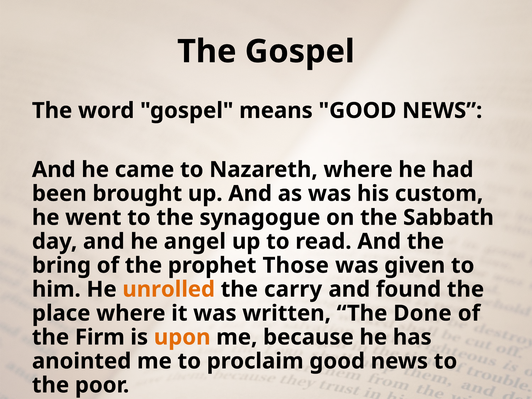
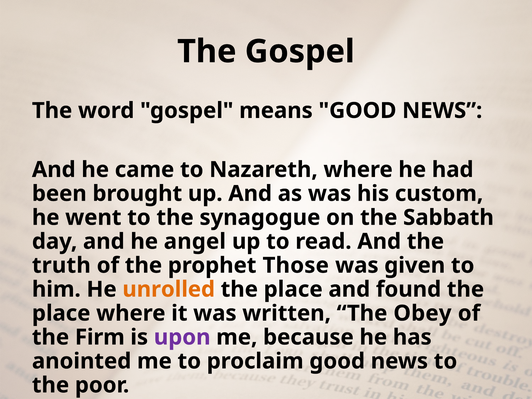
bring: bring -> truth (61, 265)
carry: carry -> place (293, 289)
Done: Done -> Obey (422, 313)
upon colour: orange -> purple (182, 337)
